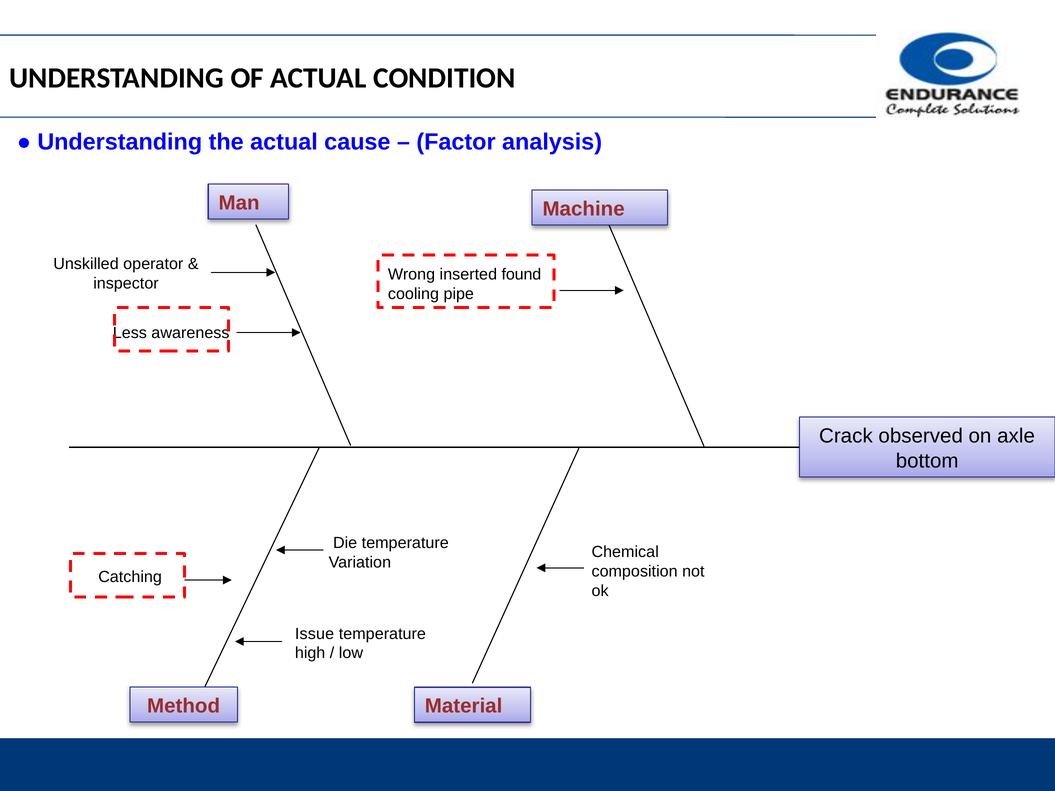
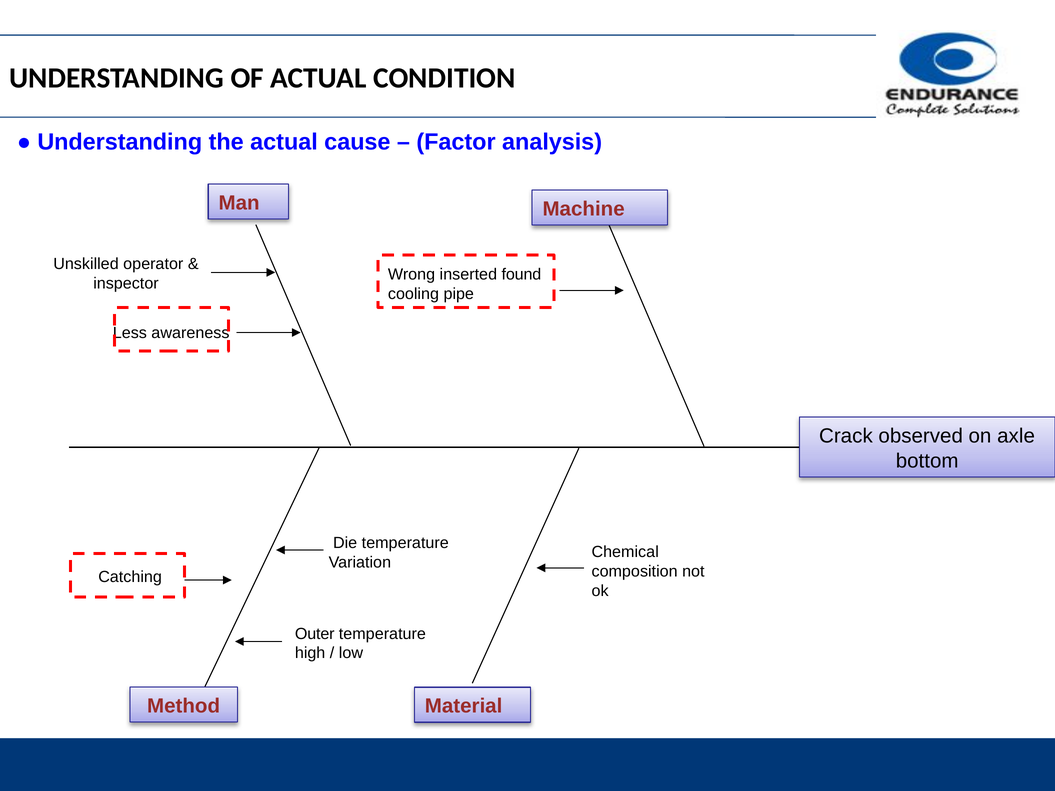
Issue: Issue -> Outer (315, 634)
